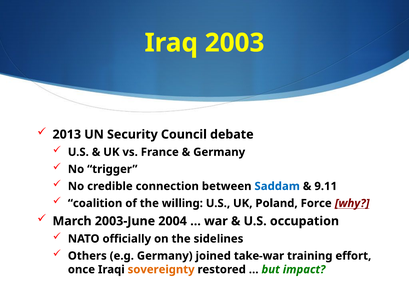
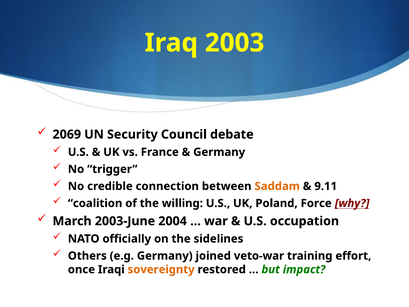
2013: 2013 -> 2069 (67, 134)
Saddam colour: blue -> orange (277, 186)
take-war: take-war -> veto-war (259, 256)
